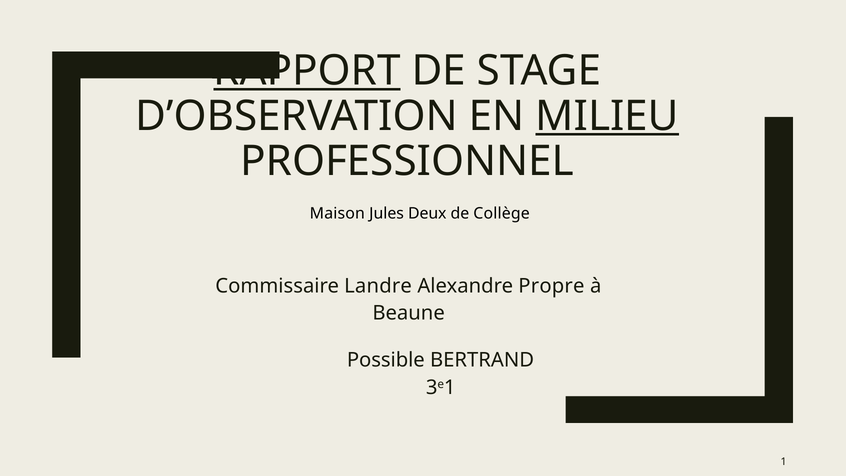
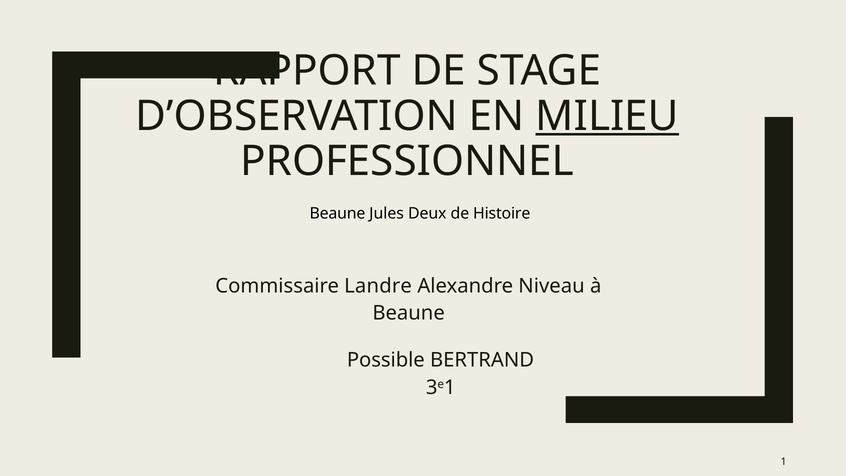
RAPPORT underline: present -> none (307, 71)
Maison: Maison -> Beaune (337, 213)
Collège: Collège -> Histoire (502, 213)
Propre: Propre -> Niveau (552, 286)
